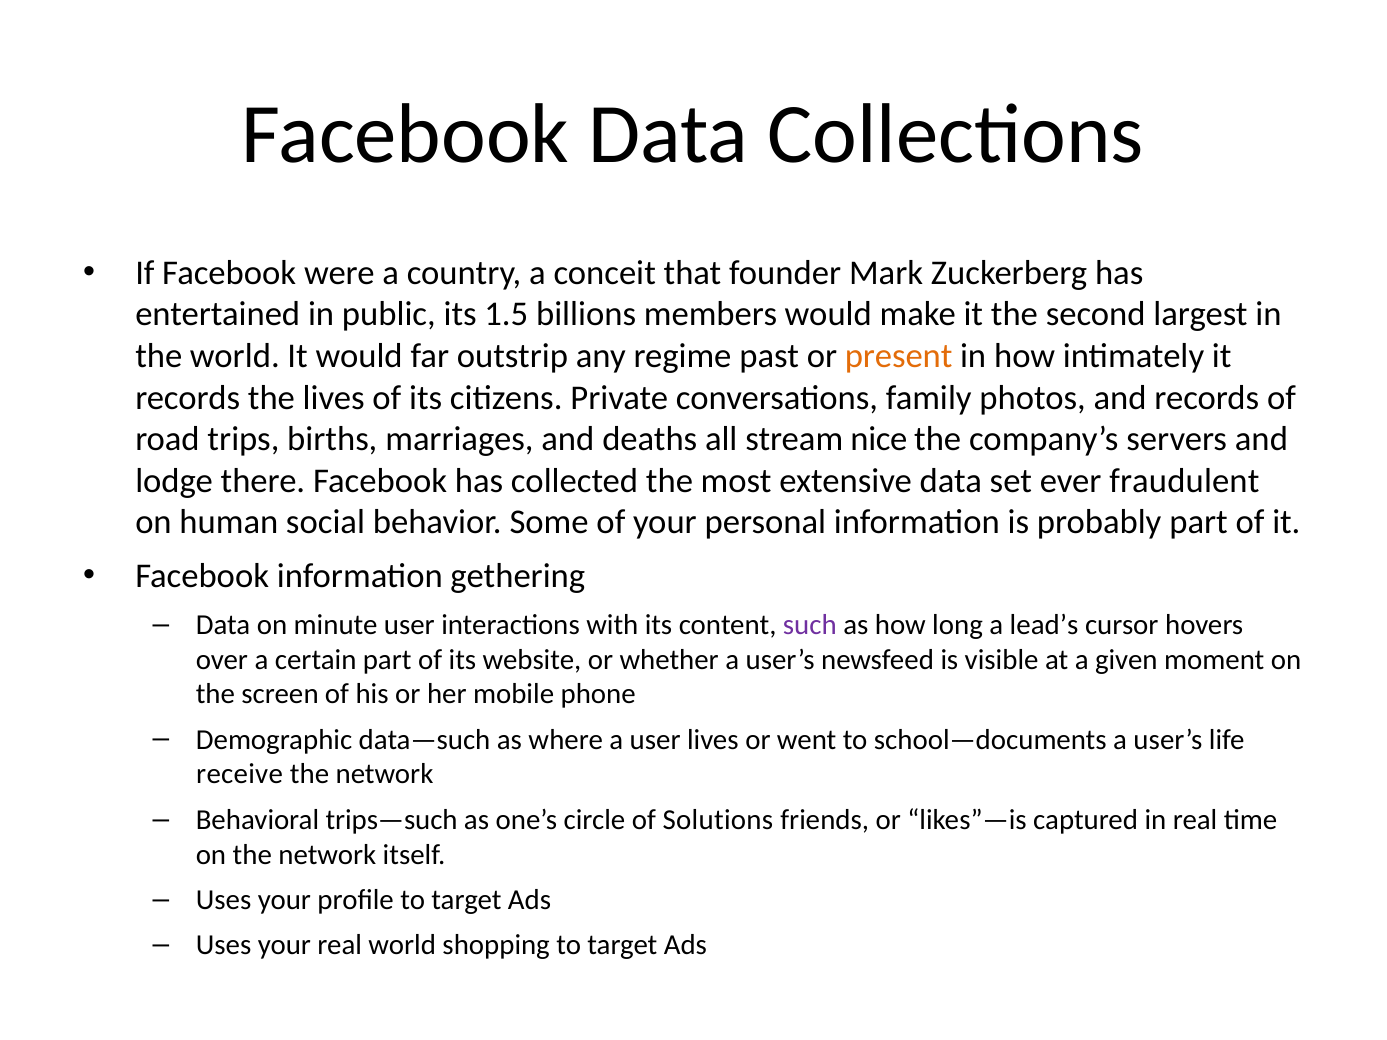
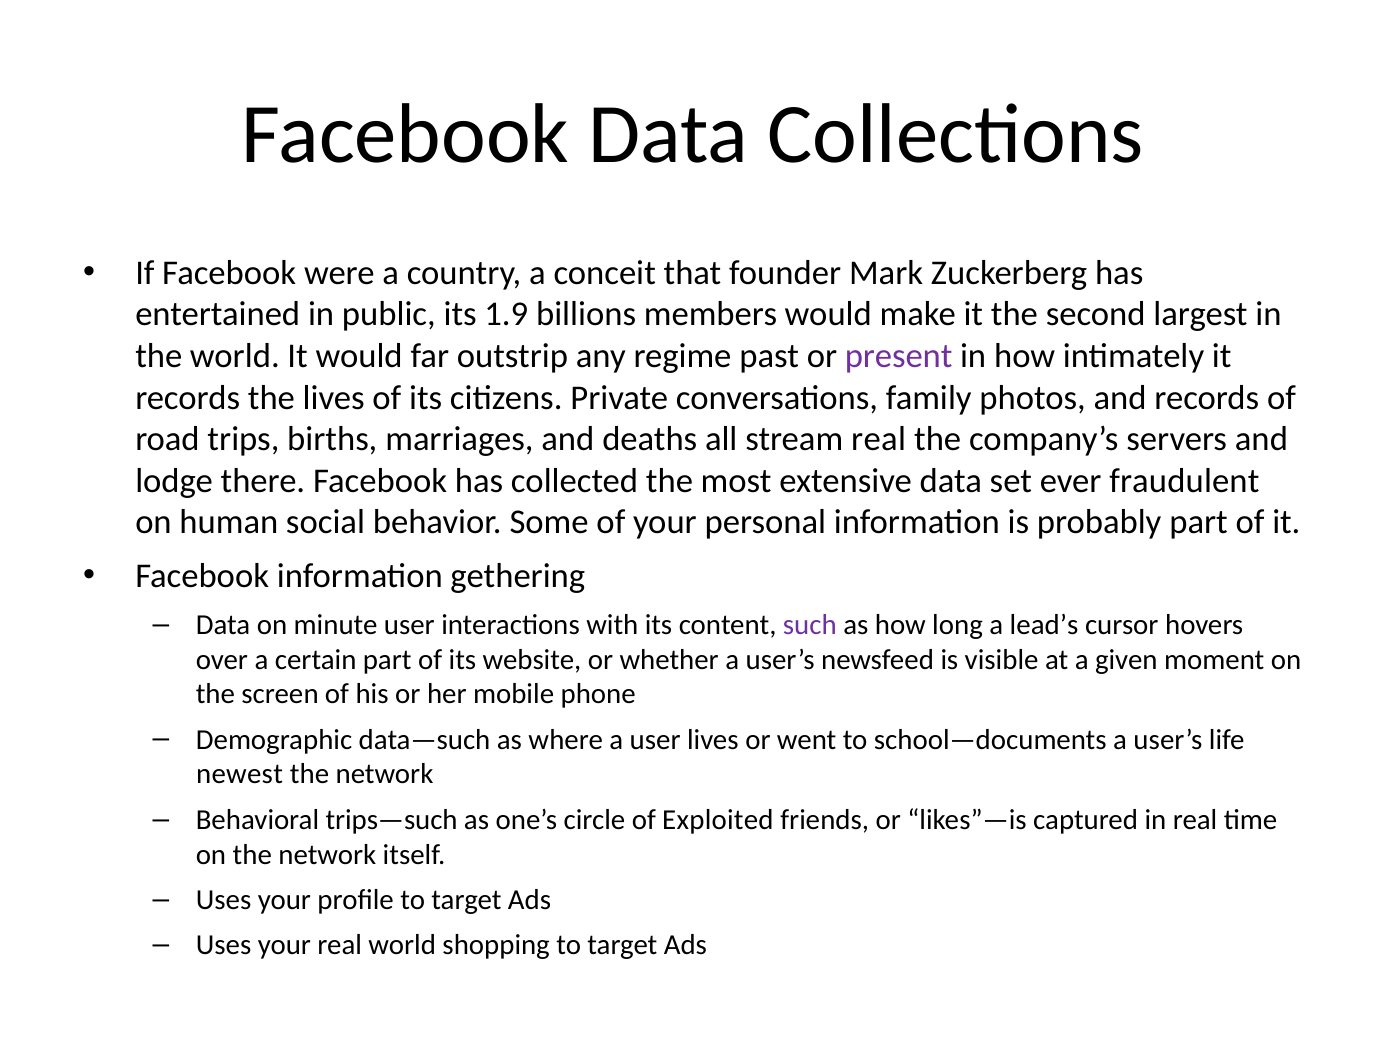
1.5: 1.5 -> 1.9 (506, 315)
present colour: orange -> purple (899, 356)
stream nice: nice -> real (879, 439)
receive: receive -> newest (240, 775)
Solutions: Solutions -> Exploited (718, 820)
